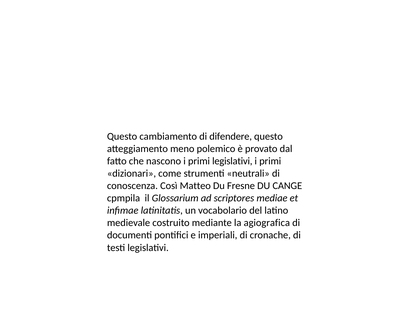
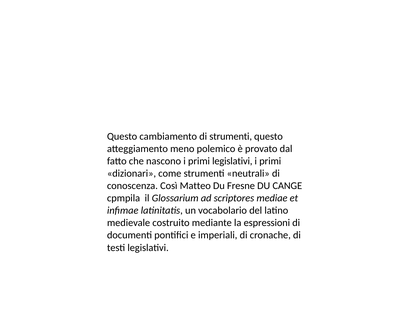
di difendere: difendere -> strumenti (231, 136)
agiografica: agiografica -> espressioni (267, 223)
